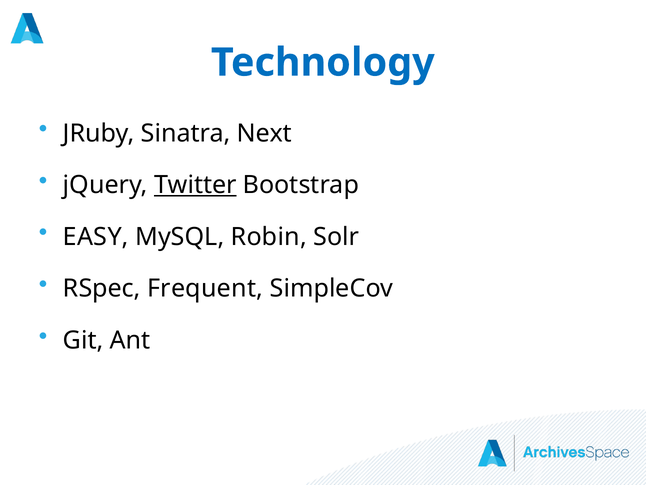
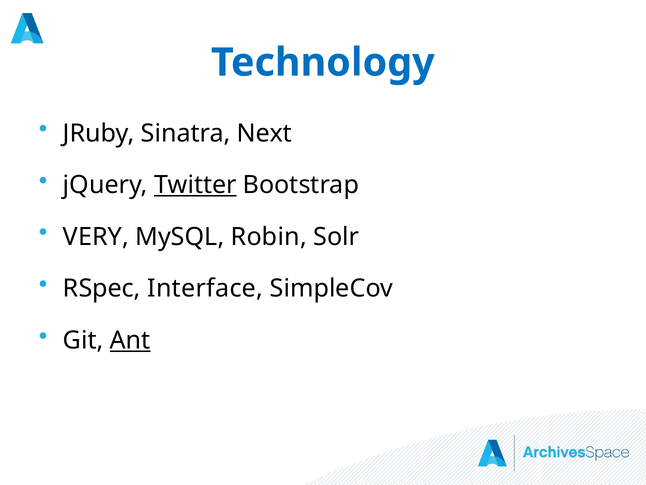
EASY: EASY -> VERY (96, 237)
Frequent: Frequent -> Interface (205, 288)
Ant underline: none -> present (130, 340)
